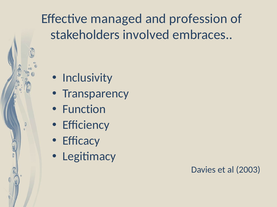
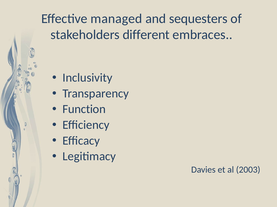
profession: profession -> sequesters (198, 19)
involved: involved -> different (146, 35)
